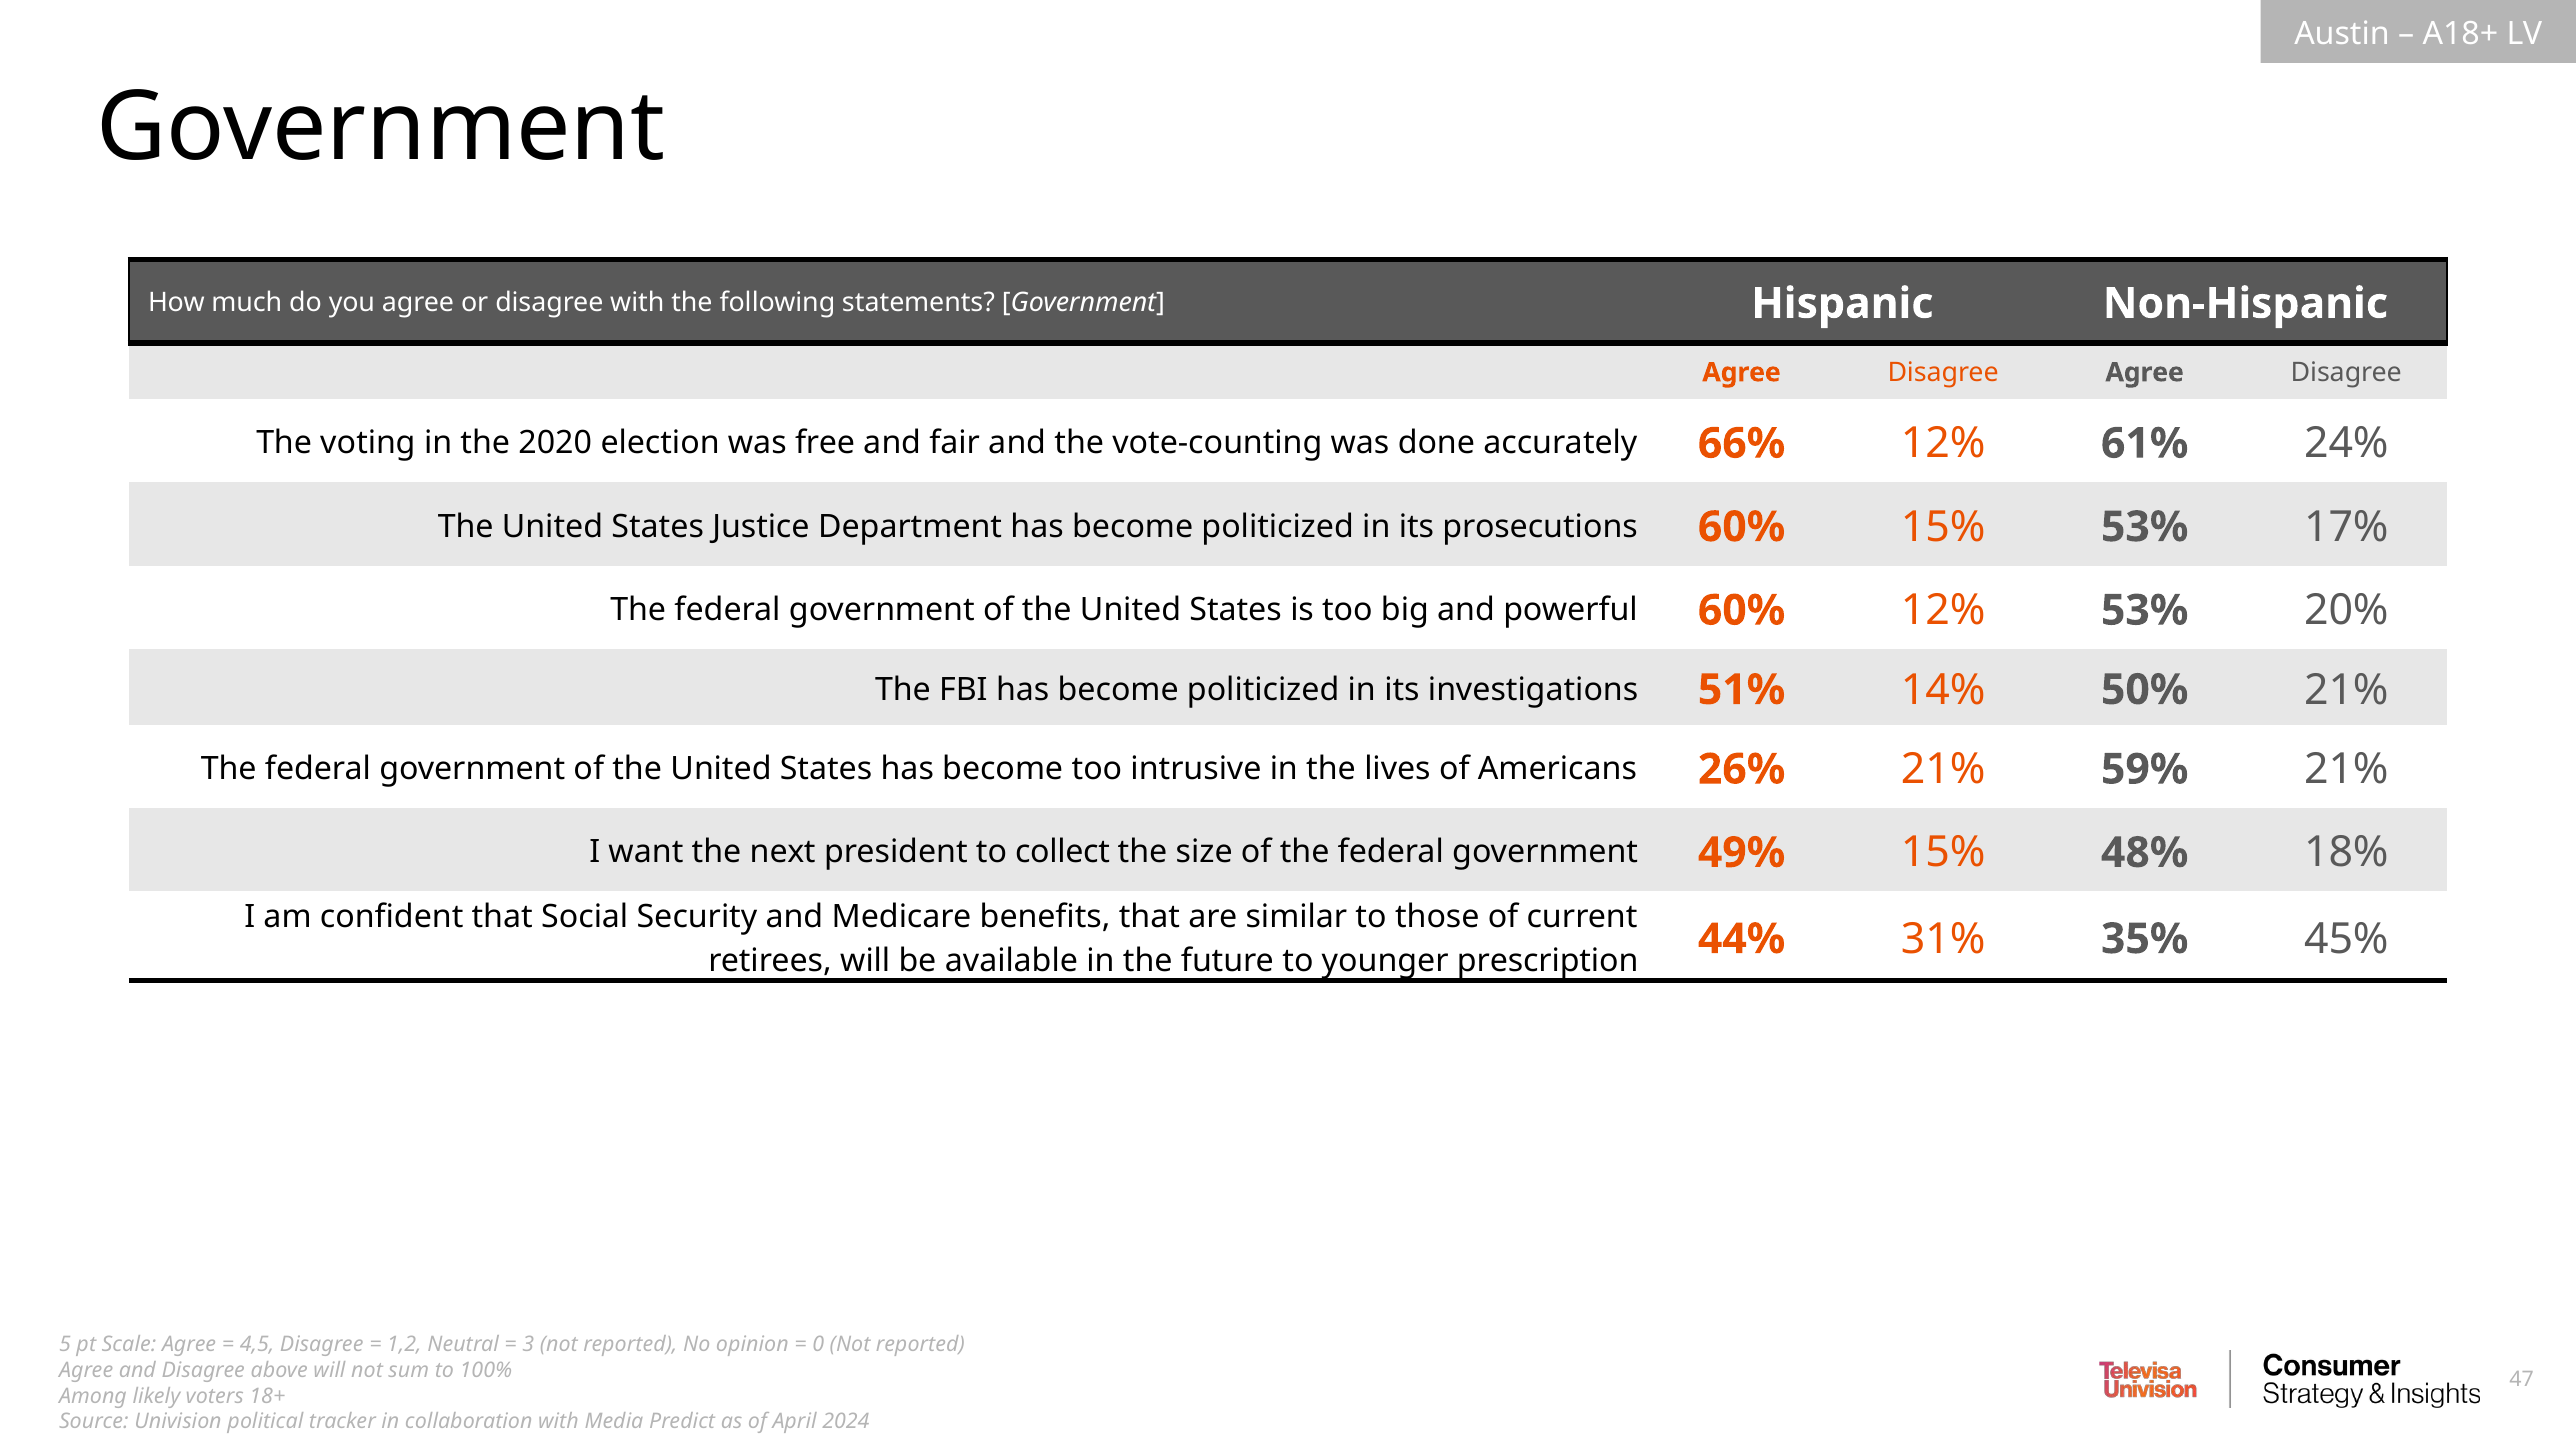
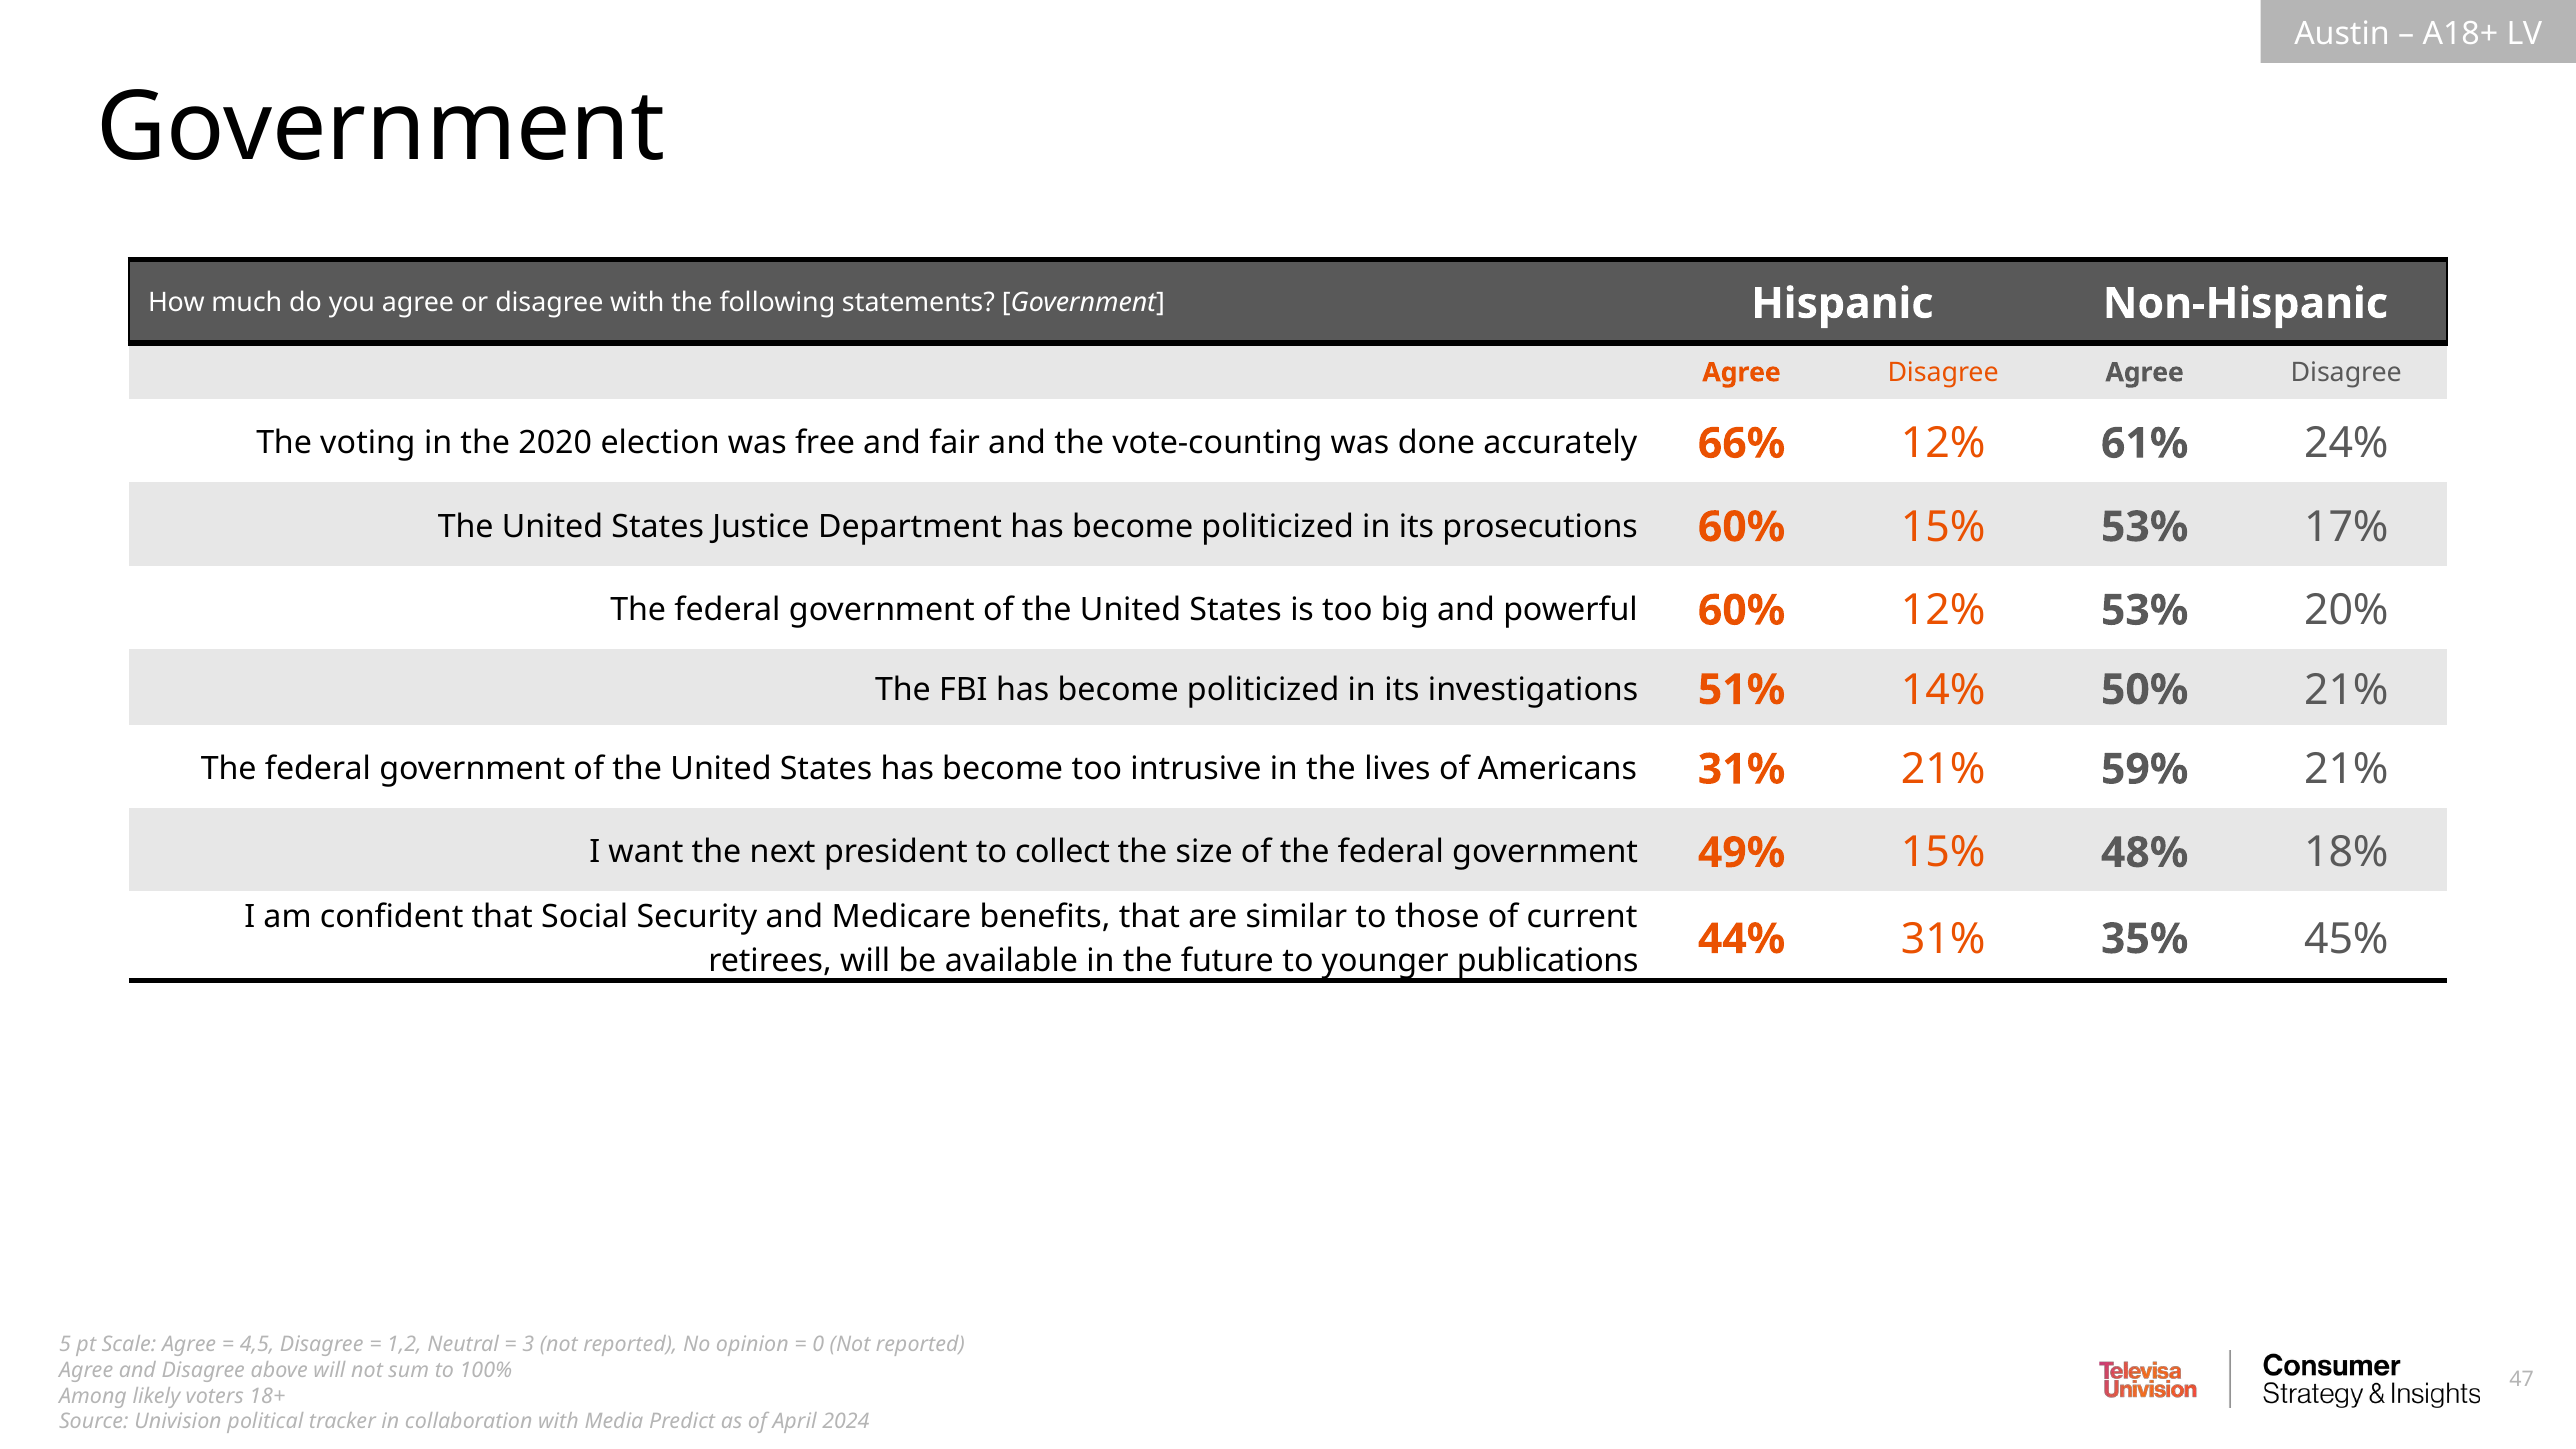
Americans 26%: 26% -> 31% (1742, 769)
prescription: prescription -> publications (1548, 960)
